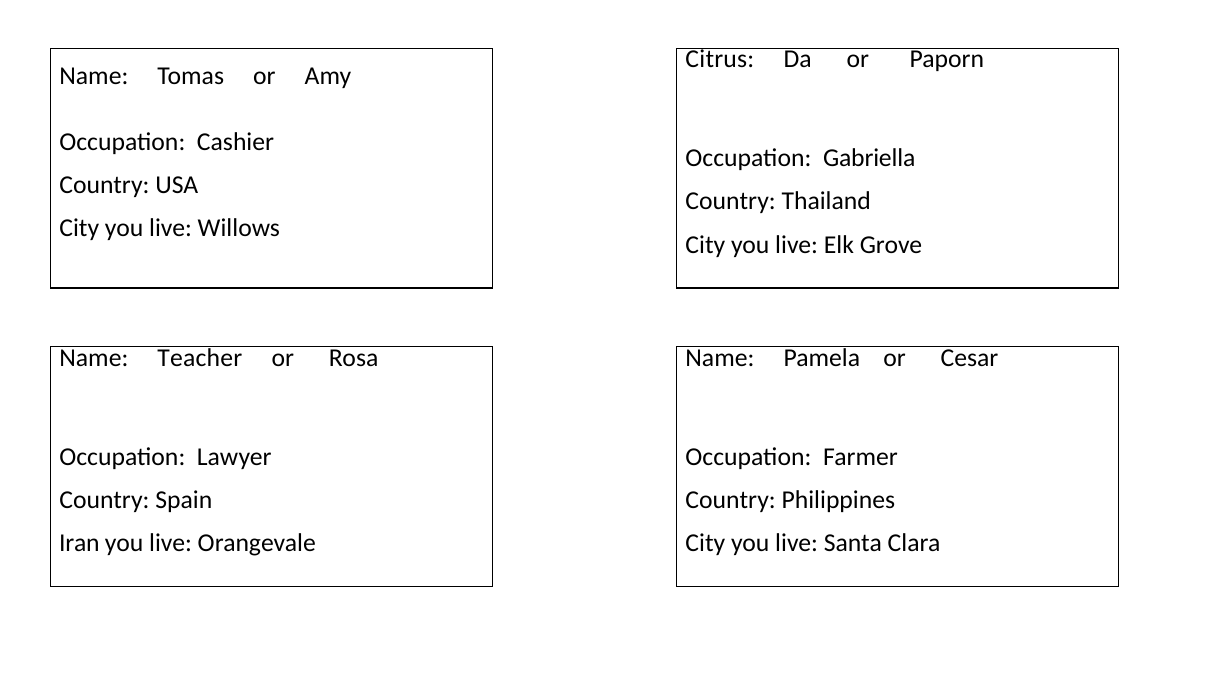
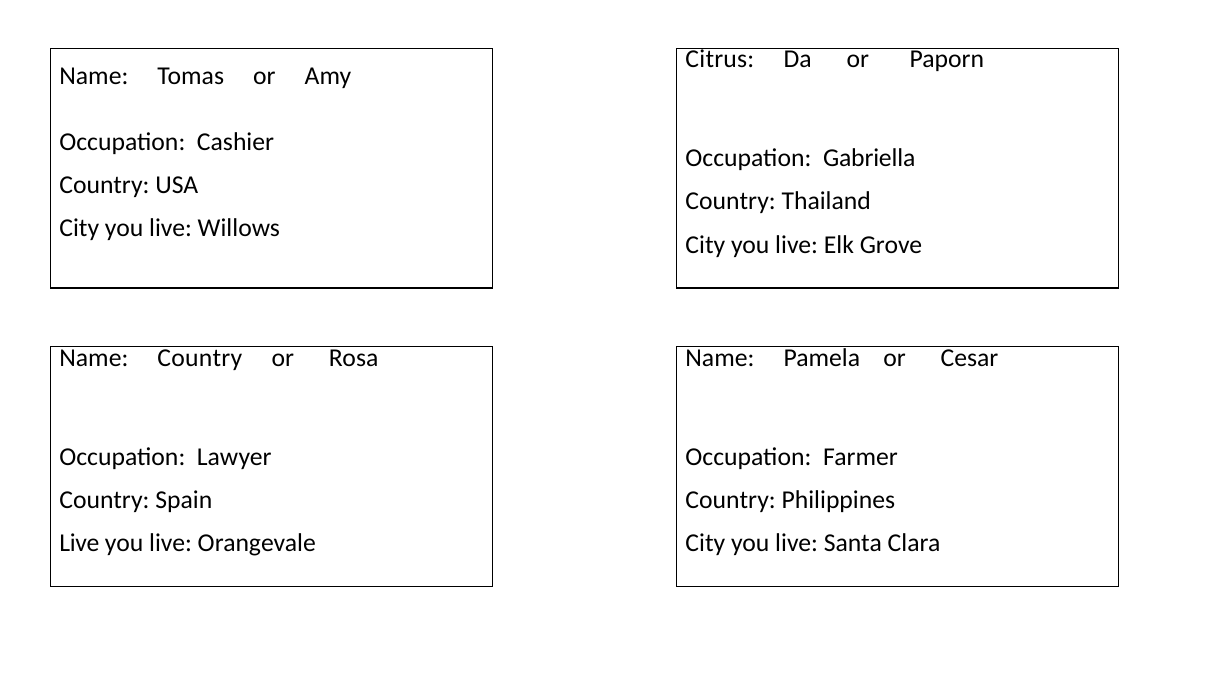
Name Teacher: Teacher -> Country (200, 358)
Iran: Iran -> Live (79, 543)
